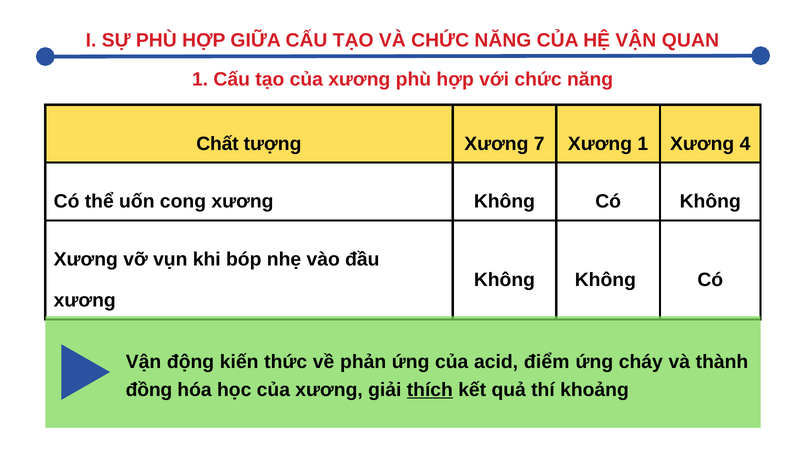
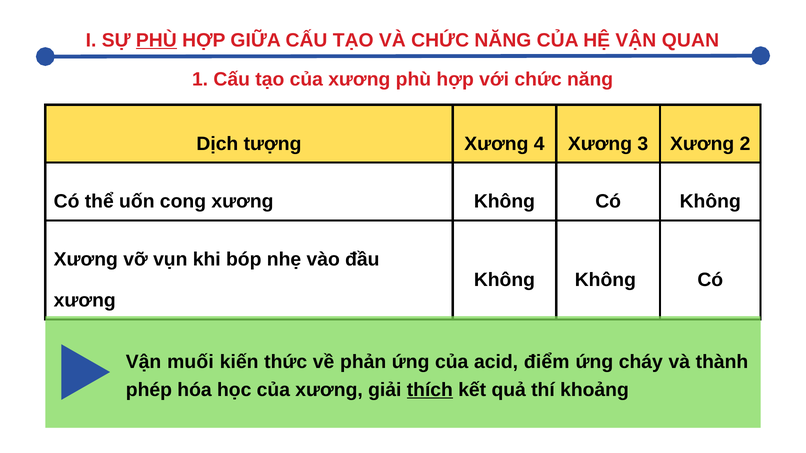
PHÙ underline: none -> present (156, 40)
Chất: Chất -> Dịch (217, 144)
7: 7 -> 4 (539, 144)
Xương 1: 1 -> 3 (643, 144)
4: 4 -> 2 (745, 144)
động: động -> muối (190, 362)
đồng: đồng -> phép (149, 390)
